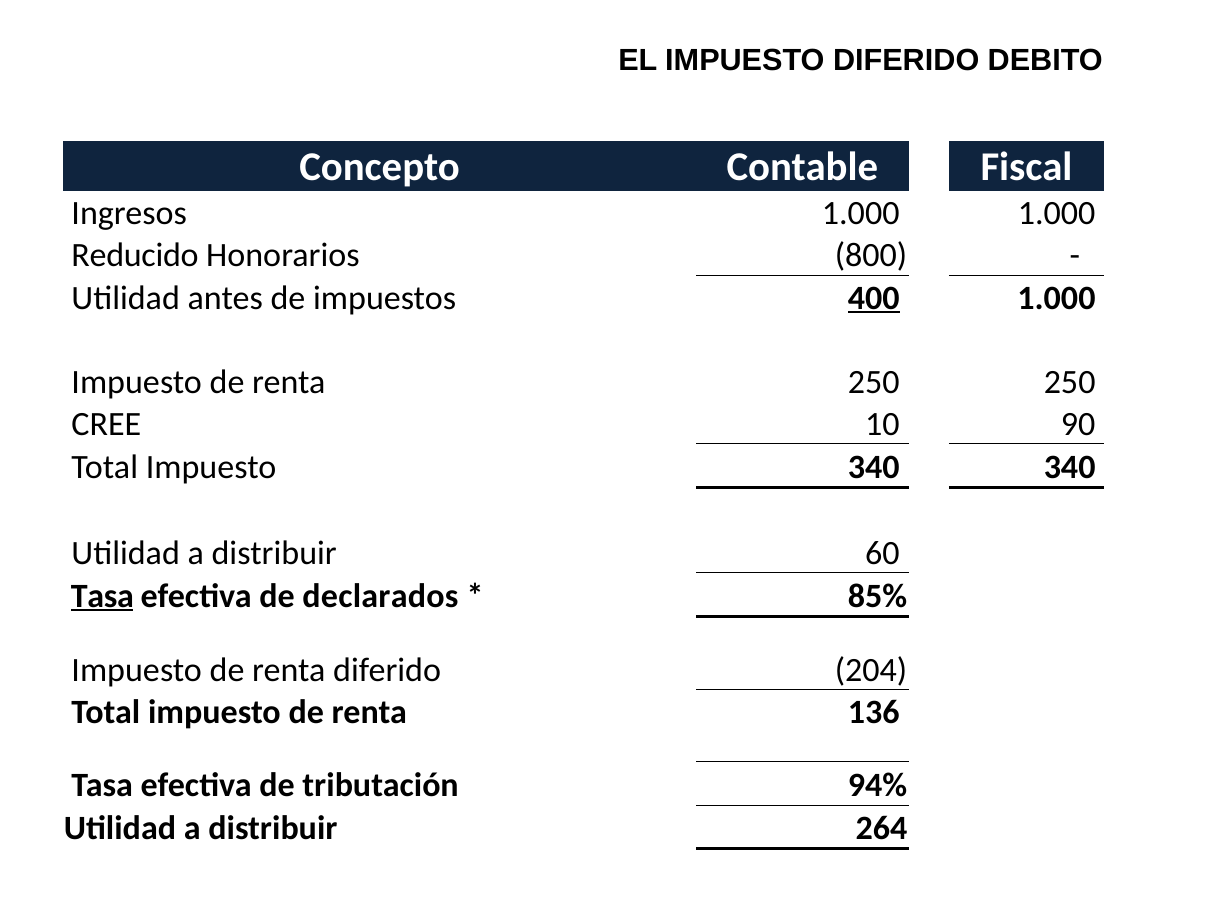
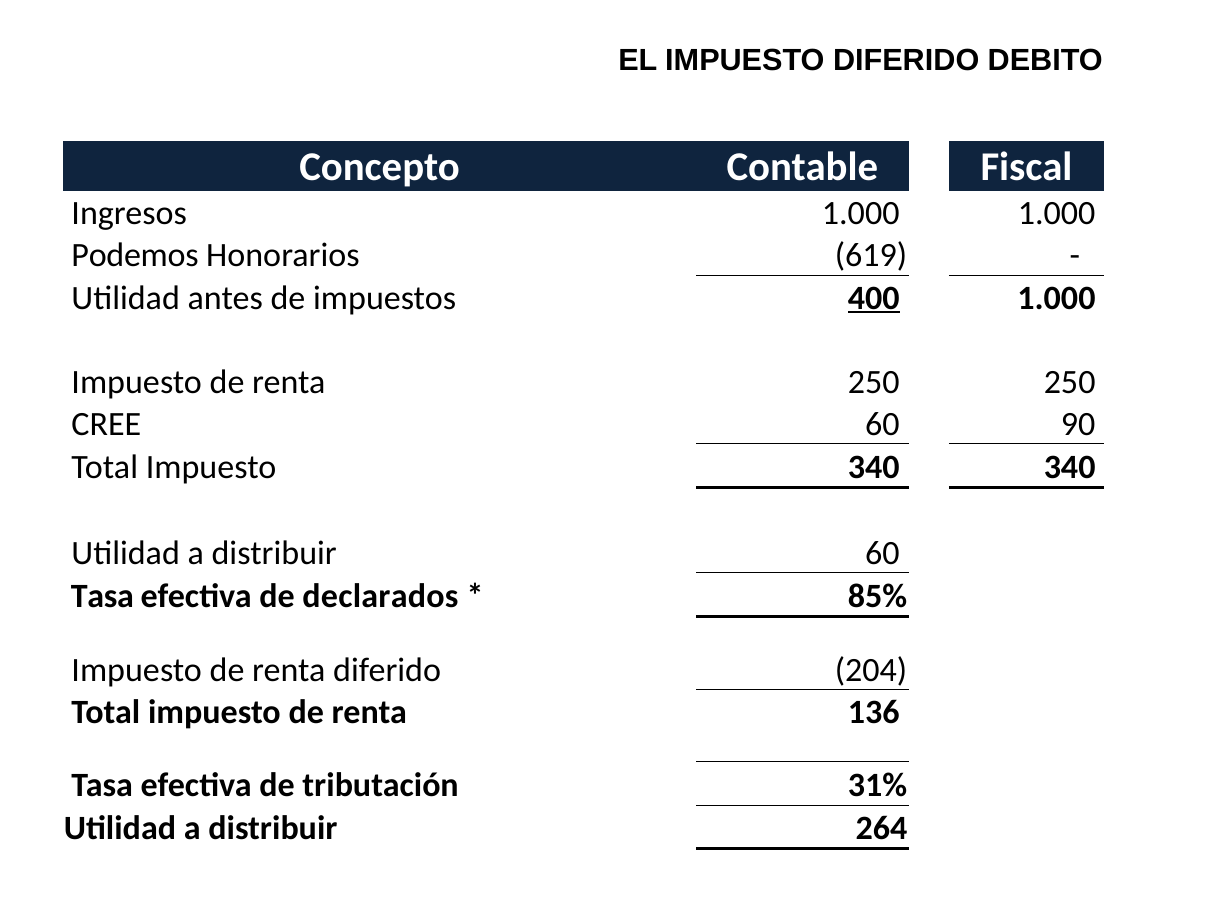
Reducido: Reducido -> Podemos (135, 256)
800: 800 -> 619 (871, 256)
CREE 10: 10 -> 60 (882, 425)
Tasa underline: present -> none (102, 596)
94%: 94% -> 31% (878, 785)
